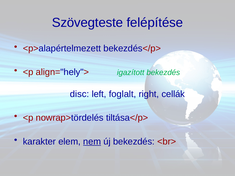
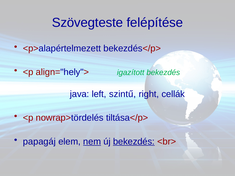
disc: disc -> java (80, 94)
foglalt: foglalt -> szintű (123, 94)
karakter: karakter -> papagáj (39, 142)
bekezdés underline: none -> present (134, 142)
